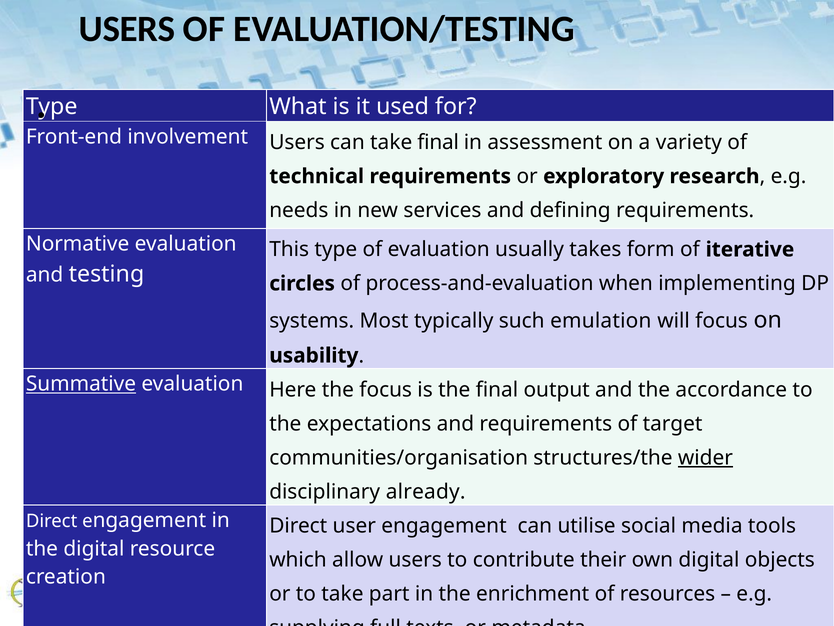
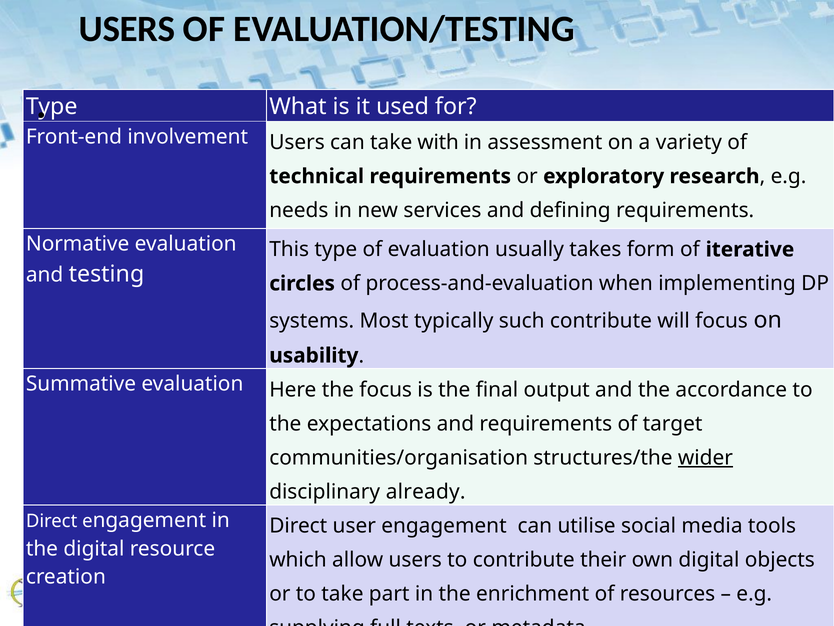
take final: final -> with (438, 142)
such emulation: emulation -> contribute (601, 321)
Summative underline: present -> none (81, 384)
